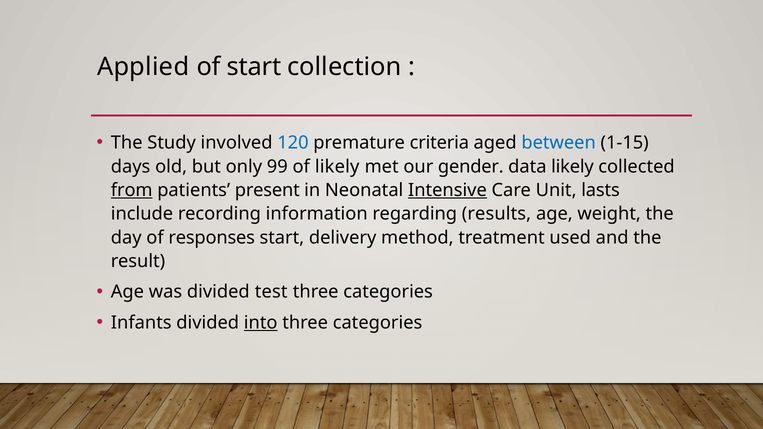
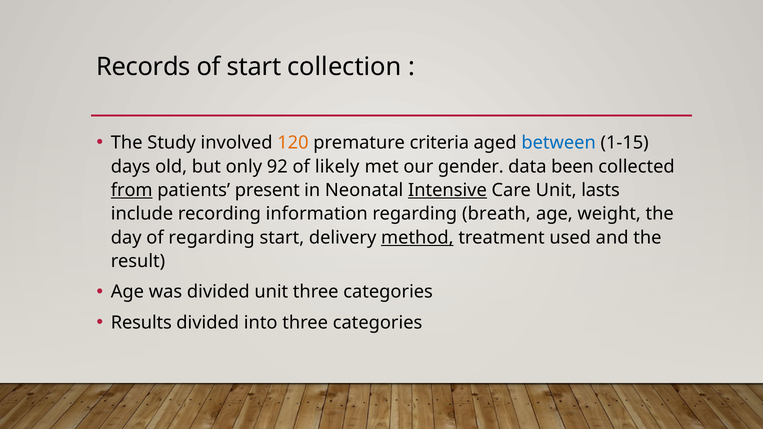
Applied: Applied -> Records (143, 67)
120 colour: blue -> orange (293, 143)
99: 99 -> 92 (277, 167)
data likely: likely -> been (572, 167)
results: results -> breath (496, 214)
of responses: responses -> regarding (212, 238)
method underline: none -> present (417, 238)
divided test: test -> unit (271, 292)
Infants: Infants -> Results (141, 323)
into underline: present -> none (261, 323)
